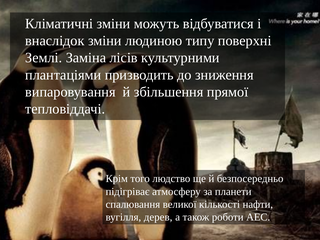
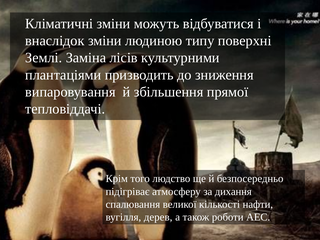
планети: планети -> дихання (233, 192)
